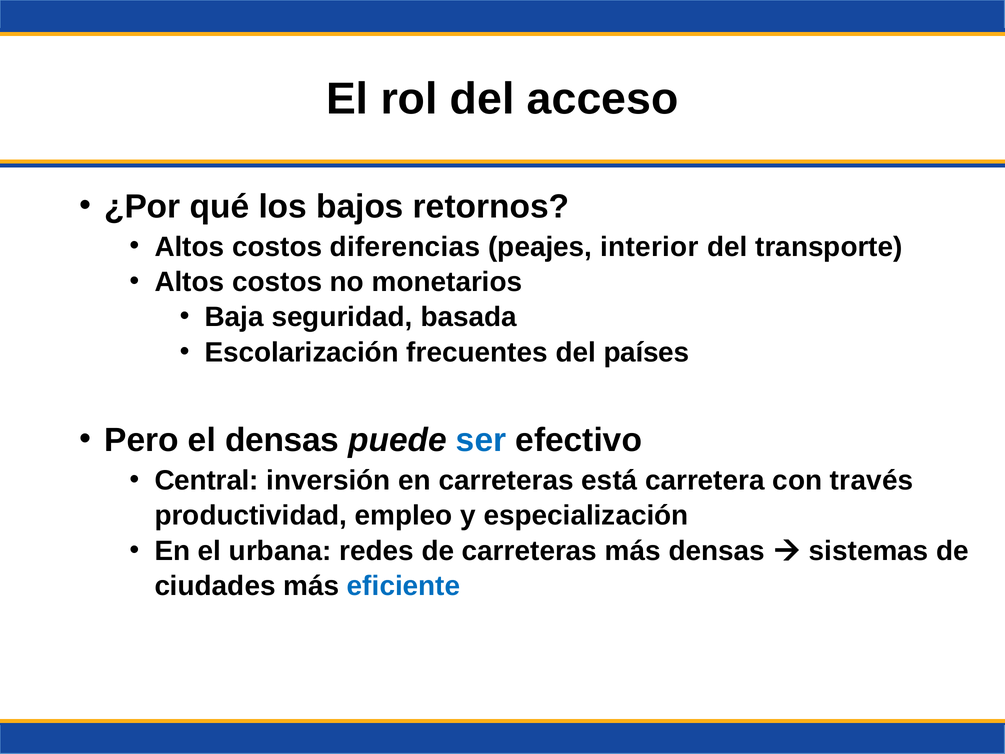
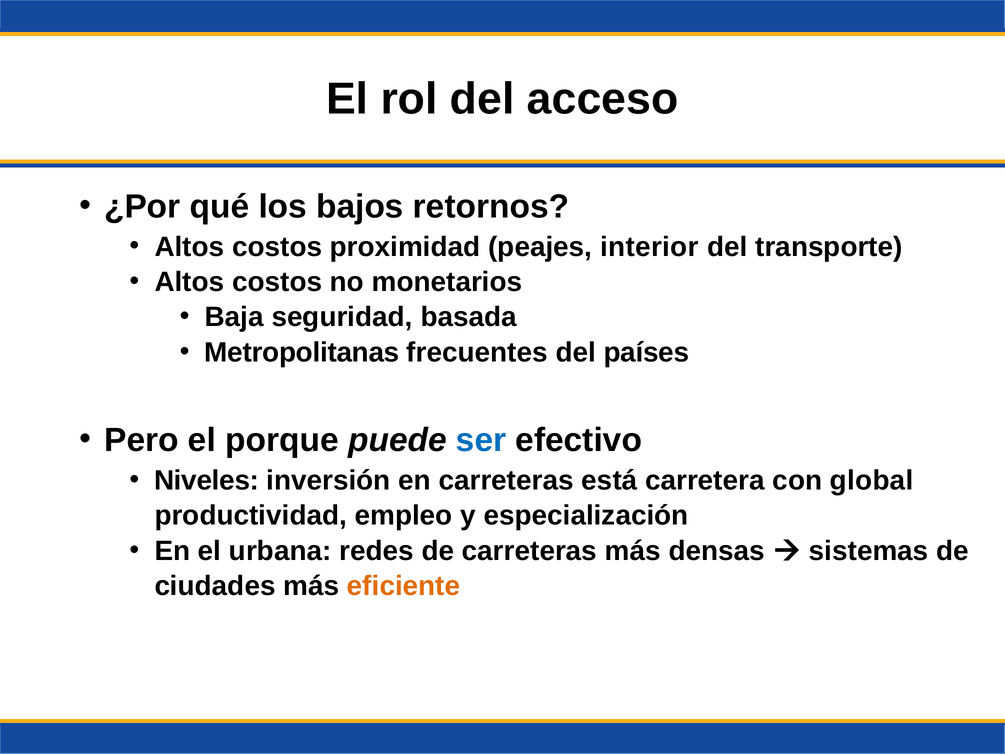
diferencias: diferencias -> proximidad (405, 247)
Escolarización: Escolarización -> Metropolitanas (302, 352)
el densas: densas -> porque (282, 440)
Central: Central -> Niveles (207, 480)
través: través -> global (872, 480)
eficiente colour: blue -> orange (404, 586)
